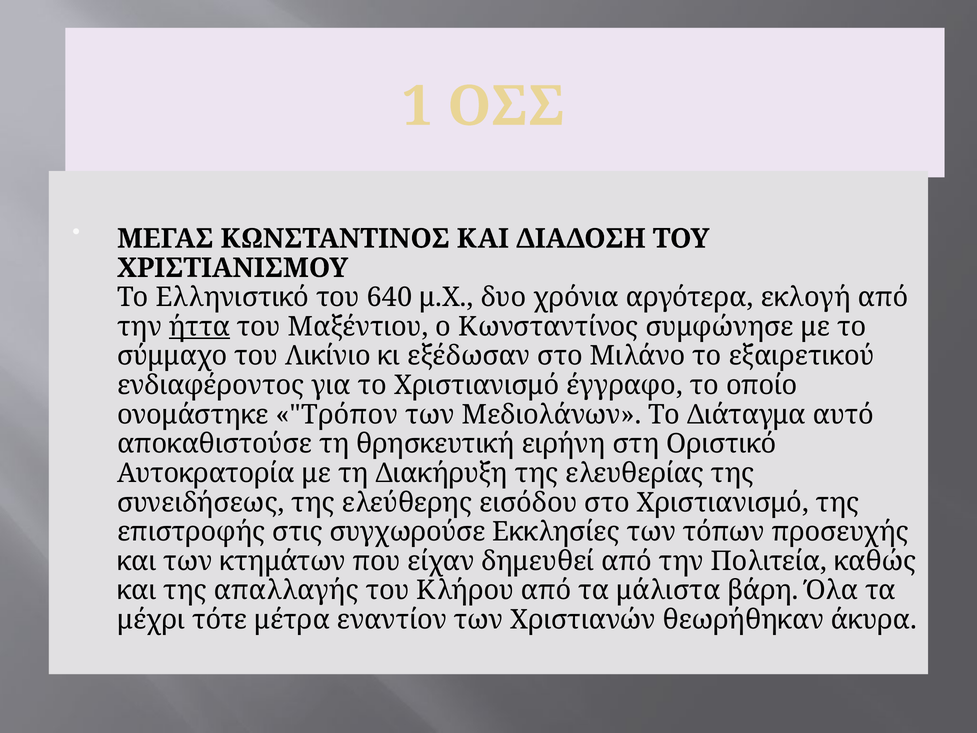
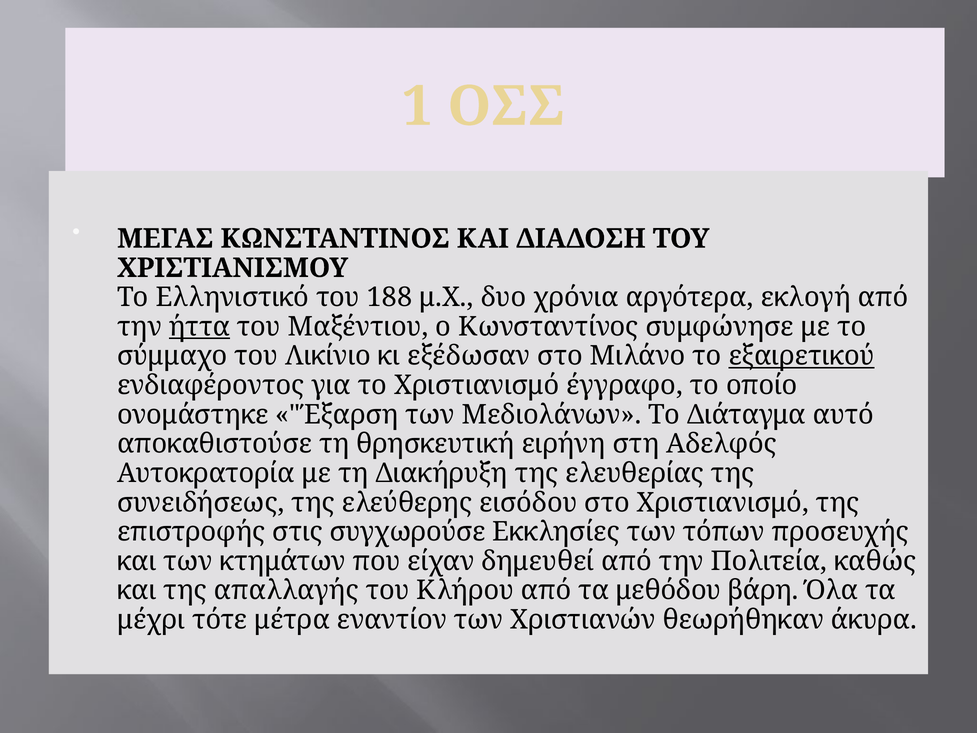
640: 640 -> 188 (390, 297)
εξαιρετικού underline: none -> present (801, 356)
Τρόπον: Τρόπον -> Έξαρση (337, 414)
Οριστικό: Οριστικό -> Αδελφός (721, 444)
μάλιστα: μάλιστα -> μεθόδου (668, 590)
